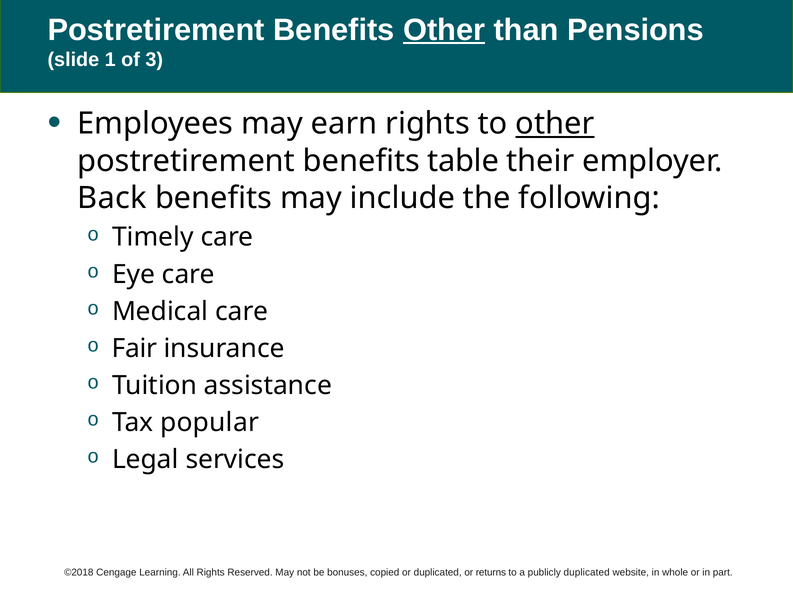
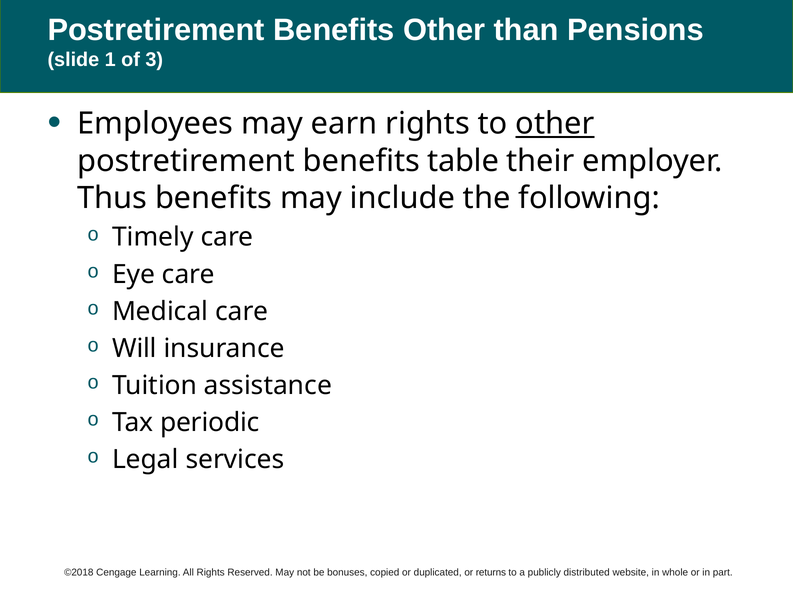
Other underline: present -> none (444, 30)
Back: Back -> Thus (112, 198)
Fair: Fair -> Will (134, 348)
popular: popular -> periodic (210, 422)
publicly duplicated: duplicated -> distributed (587, 572)
